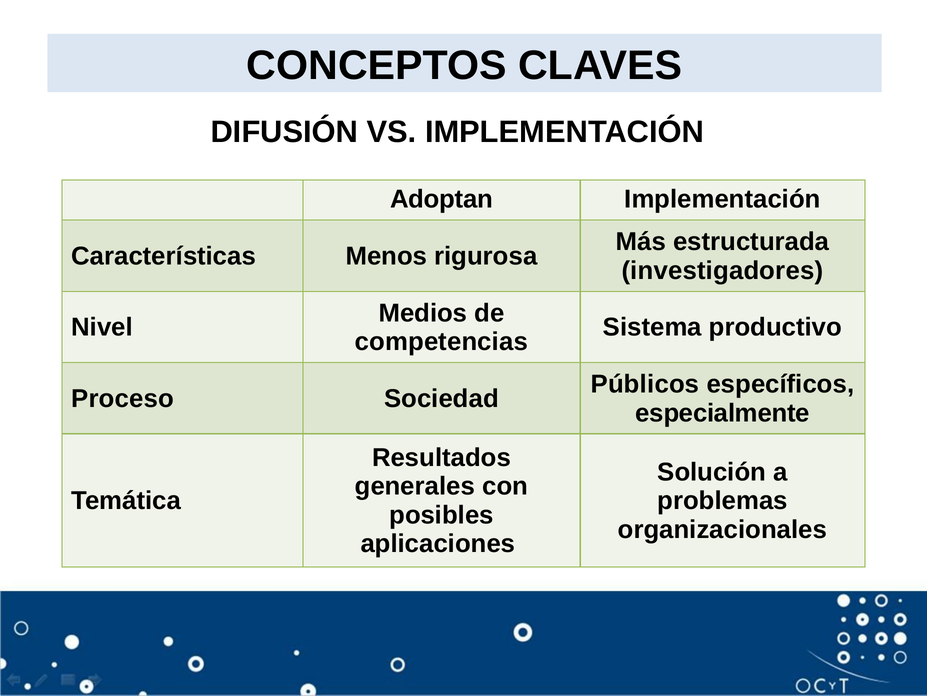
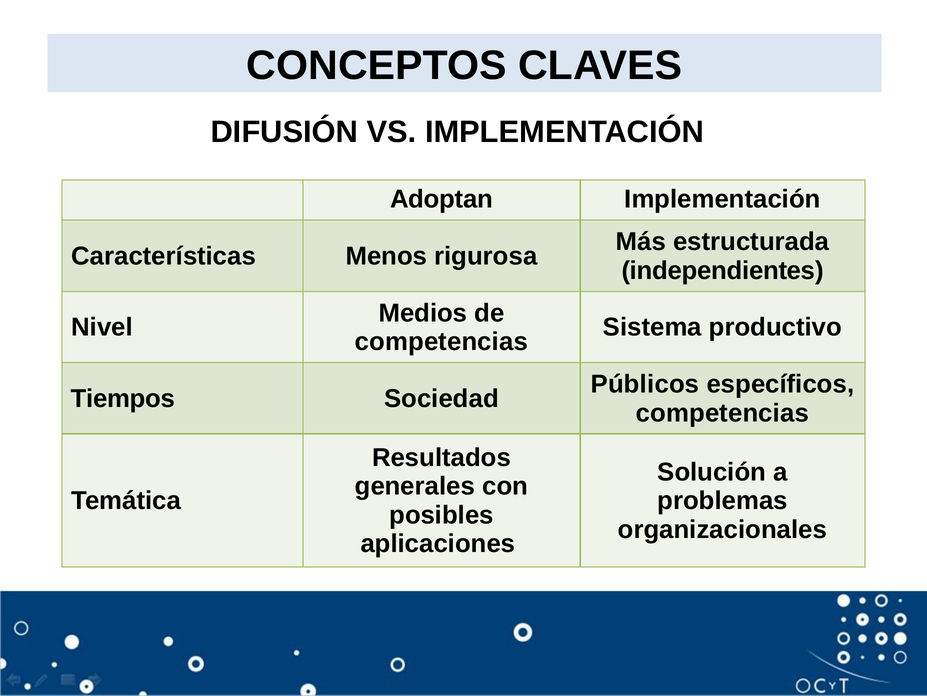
investigadores: investigadores -> independientes (723, 270)
Proceso: Proceso -> Tiempos (123, 398)
especialmente: especialmente -> competencias (722, 413)
